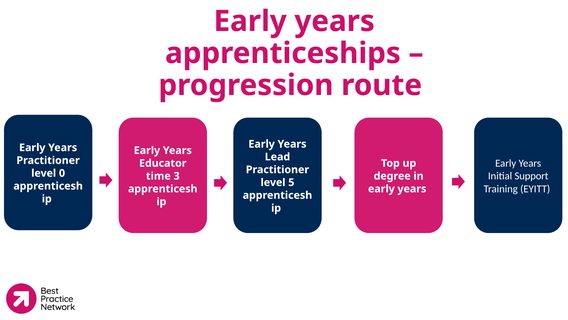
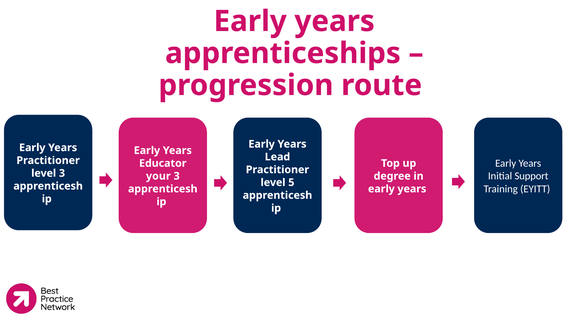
level 0: 0 -> 3 (62, 173)
time: time -> your (158, 176)
